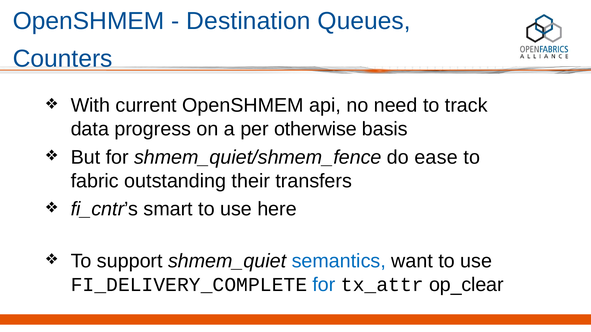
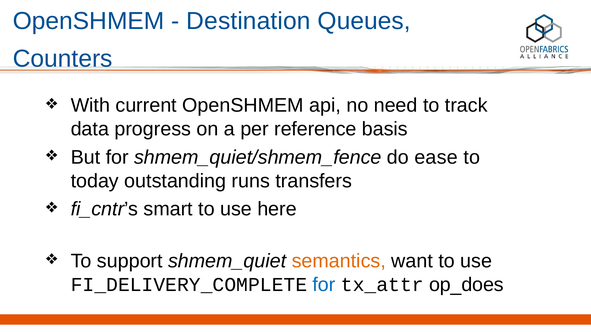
otherwise: otherwise -> reference (315, 129)
fabric: fabric -> today (95, 181)
their: their -> runs (251, 181)
semantics colour: blue -> orange (339, 261)
op_clear: op_clear -> op_does (466, 285)
